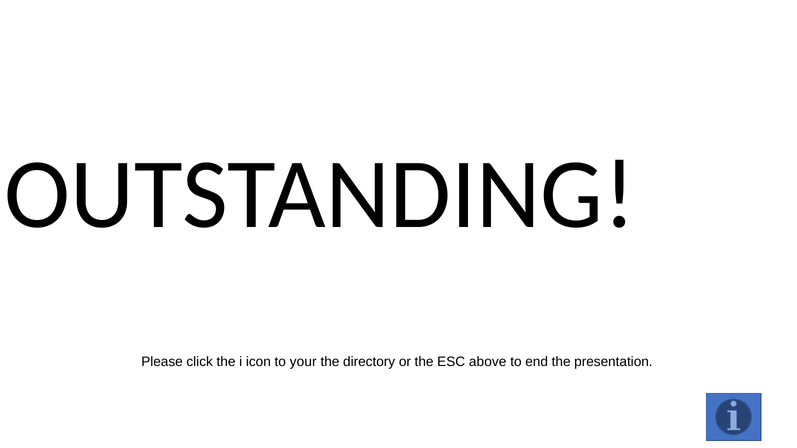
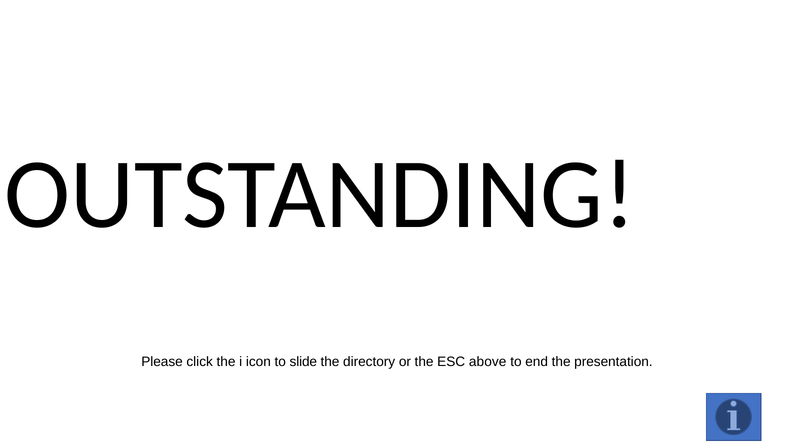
your: your -> slide (303, 362)
